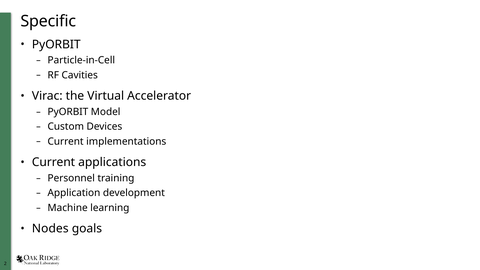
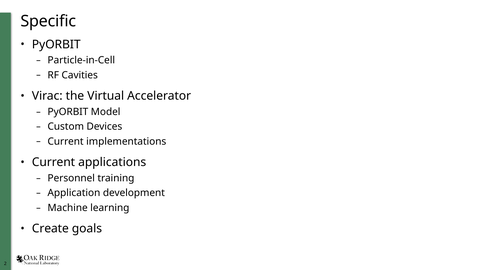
Nodes: Nodes -> Create (50, 229)
